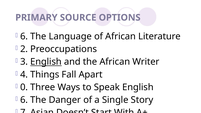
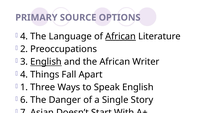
6: 6 -> 4 (24, 36)
African underline: none -> present (121, 36)
0: 0 -> 1 (24, 87)
